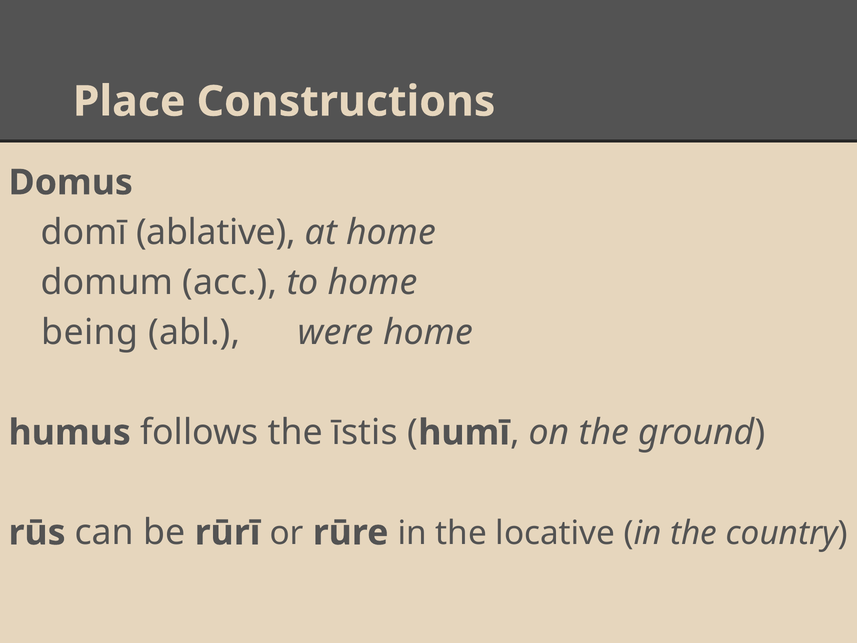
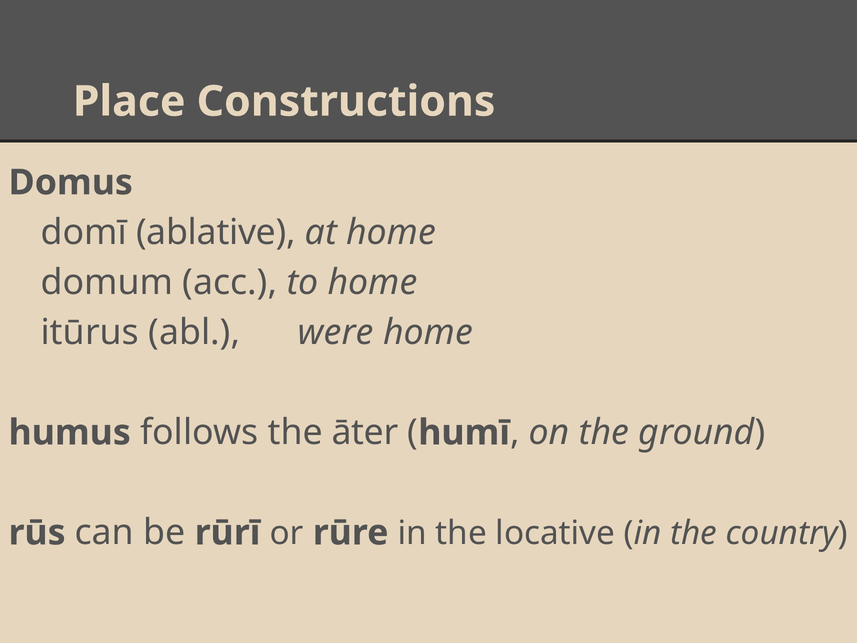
being: being -> itūrus (90, 332)
īstis: īstis -> āter (365, 432)
